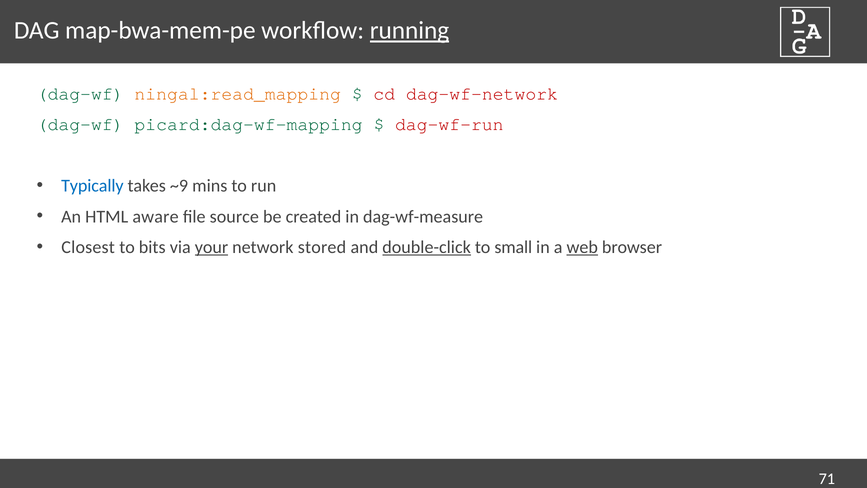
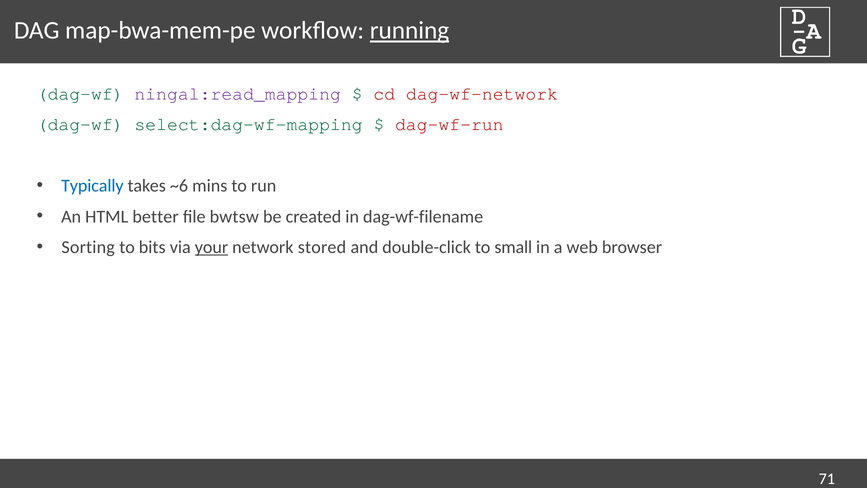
ningal:read_mapping colour: orange -> purple (238, 94)
picard:dag-wf-mapping: picard:dag-wf-mapping -> select:dag-wf-mapping (249, 124)
~9: ~9 -> ~6 (179, 186)
aware: aware -> better (156, 216)
source: source -> bwtsw (234, 216)
dag-wf-measure: dag-wf-measure -> dag-wf-filename (423, 216)
Closest: Closest -> Sorting (88, 247)
double-click underline: present -> none (427, 247)
web underline: present -> none (582, 247)
